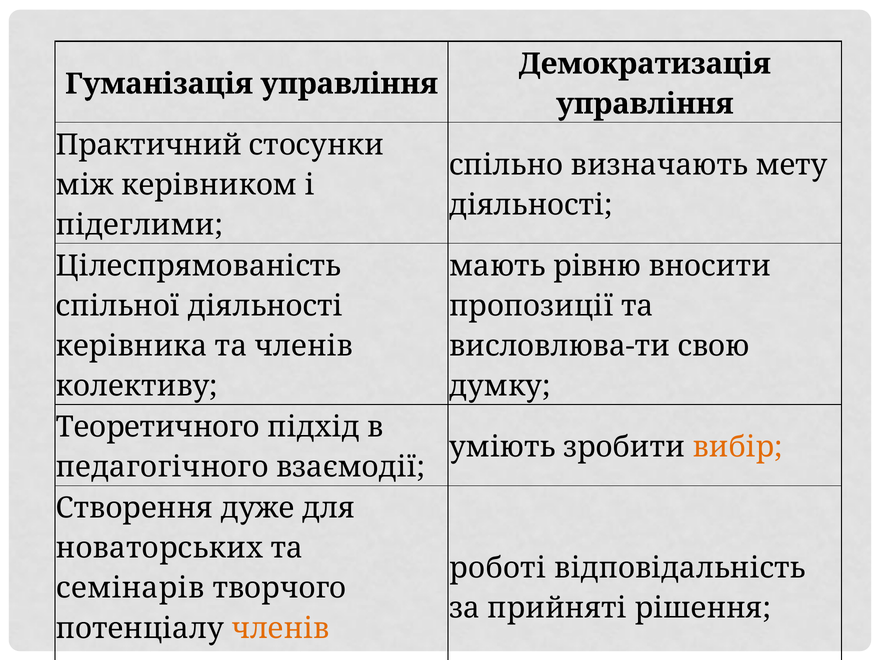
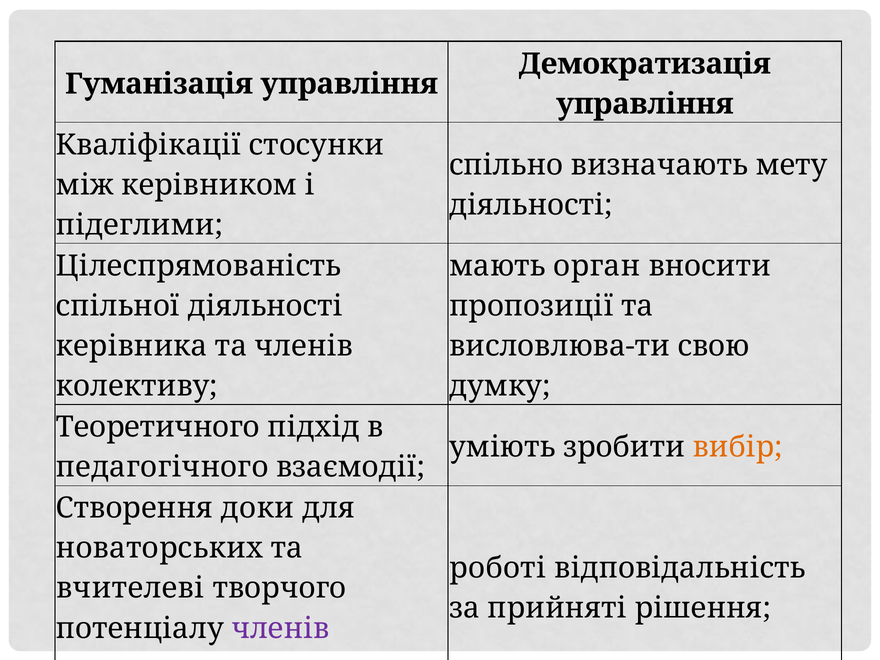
Практичний: Практичний -> Кваліфікації (149, 145)
рівню: рівню -> орган (597, 266)
дуже: дуже -> доки (257, 508)
семінарів: семінарів -> вчителеві (130, 588)
членів colour: orange -> purple (281, 628)
